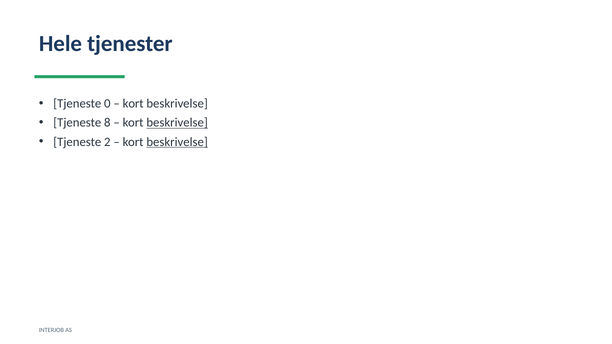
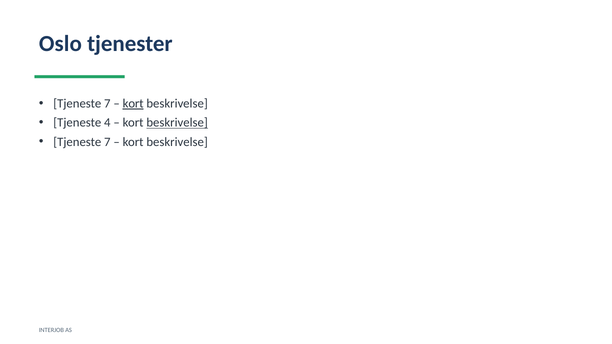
Hele: Hele -> Oslo (60, 44)
0: 0 -> 7 (107, 104)
kort underline: none -> present (133, 104)
8: 8 -> 4 (107, 123)
2: 2 -> 7 (107, 142)
beskrivelse underline: present -> none (177, 142)
